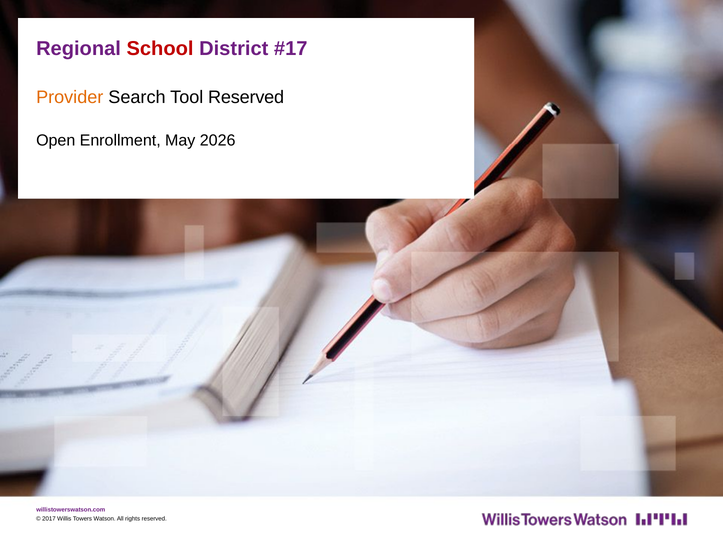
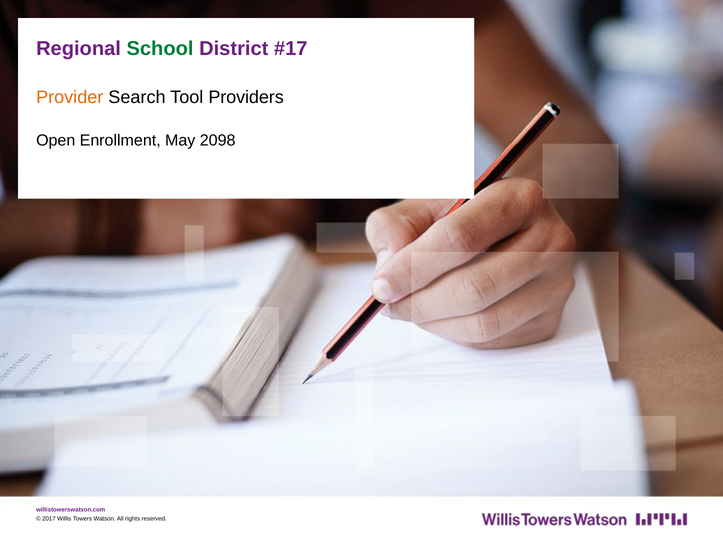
School colour: red -> green (160, 49)
Tool Reserved: Reserved -> Providers (246, 97)
2026: 2026 -> 2098 (218, 140)
